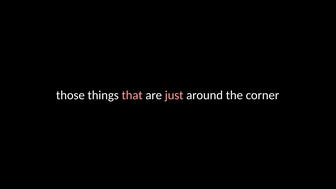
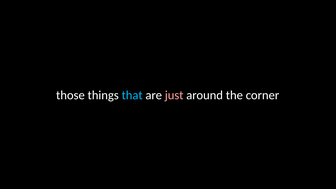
that colour: pink -> light blue (132, 95)
